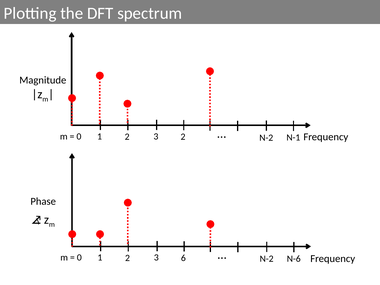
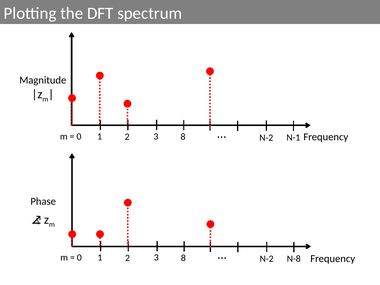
2: 2 -> 8 (183, 137)
6: 6 -> 8 (183, 258)
N-6: N-6 -> N-8 (294, 259)
